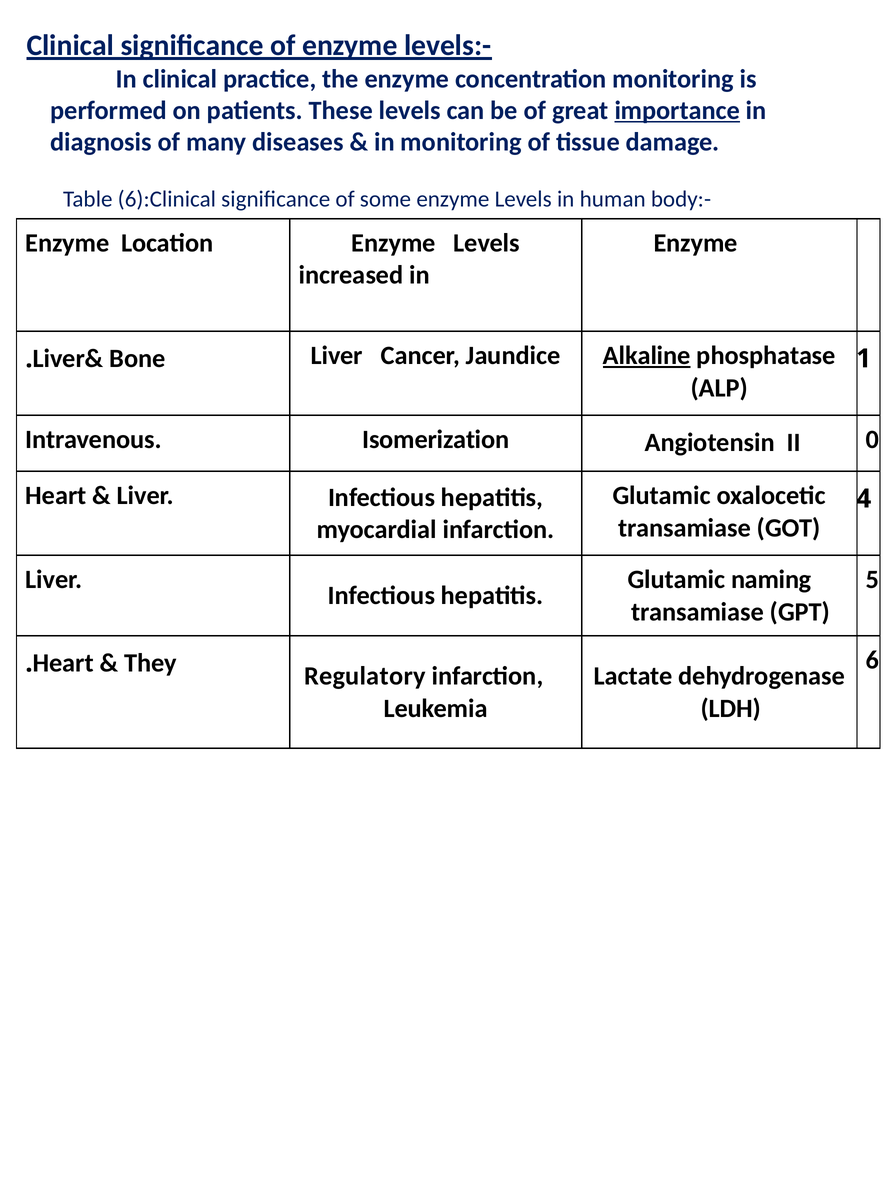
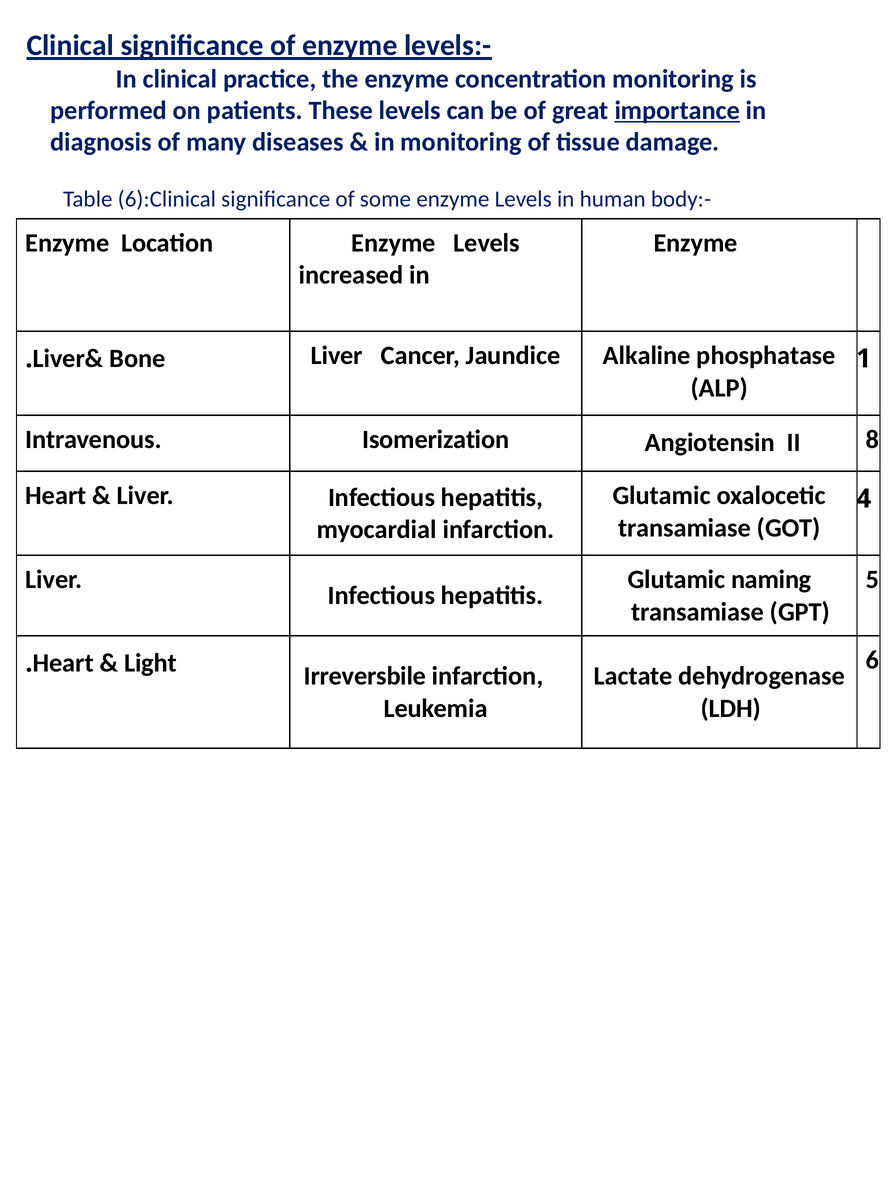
Alkaline underline: present -> none (647, 356)
0: 0 -> 8 (873, 439)
They: They -> Light (150, 663)
Regulatory: Regulatory -> Irreversbile (365, 676)
